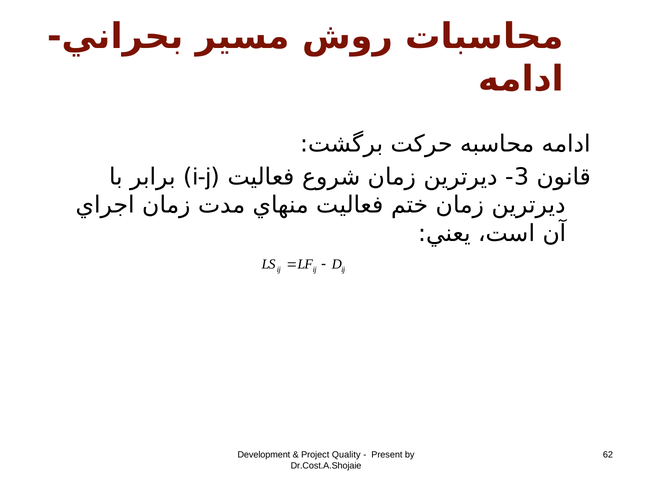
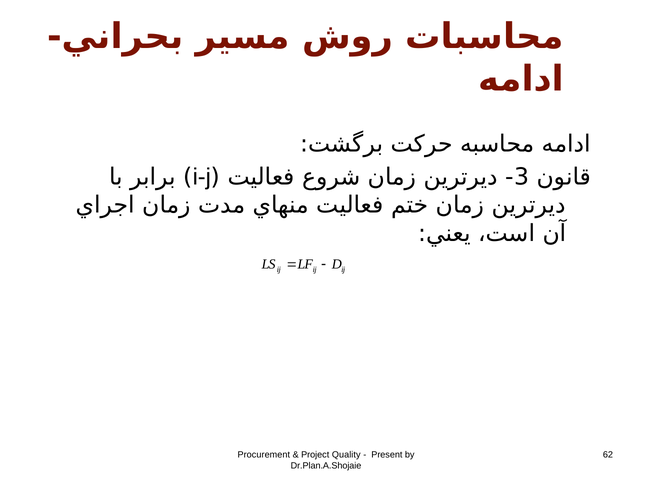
Development: Development -> Procurement (264, 455)
Dr.Cost.A.Shojaie: Dr.Cost.A.Shojaie -> Dr.Plan.A.Shojaie (326, 466)
